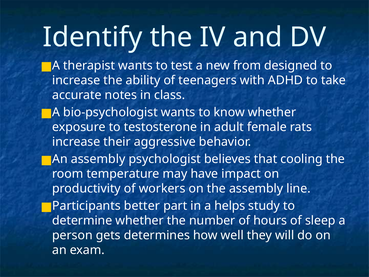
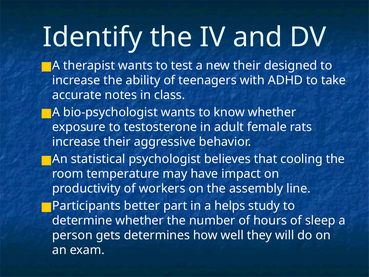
new from: from -> their (247, 65)
An assembly: assembly -> statistical (98, 159)
